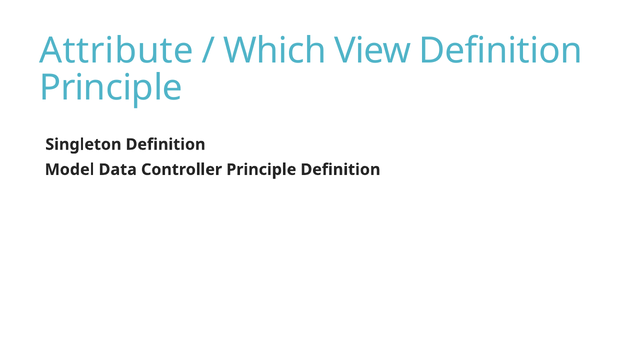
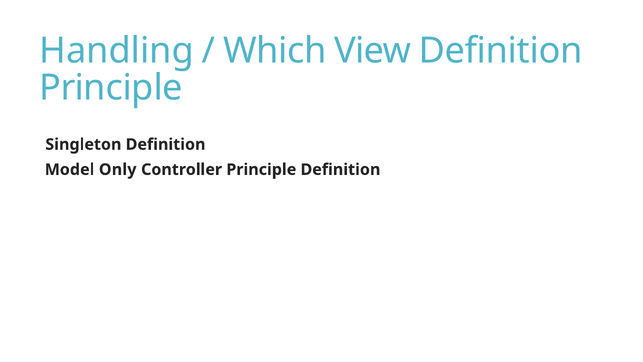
Attribute: Attribute -> Handling (117, 51)
Data: Data -> Only (118, 169)
